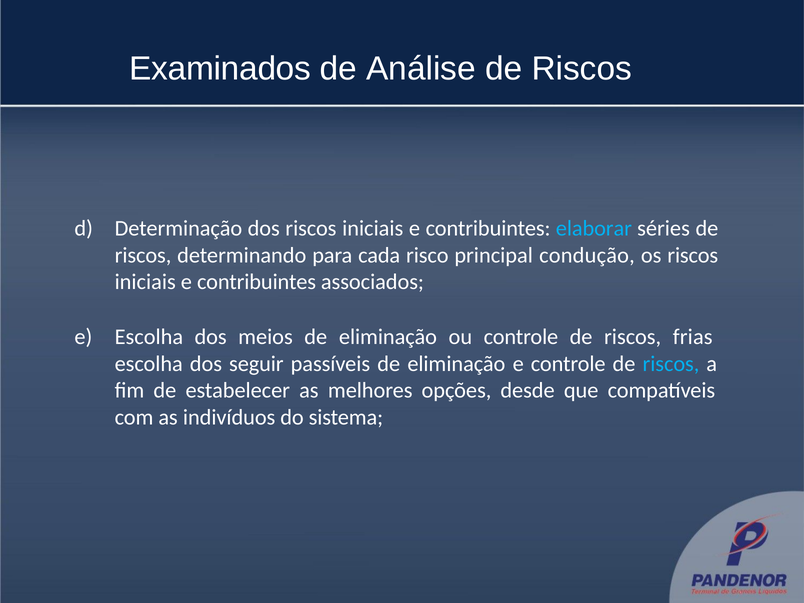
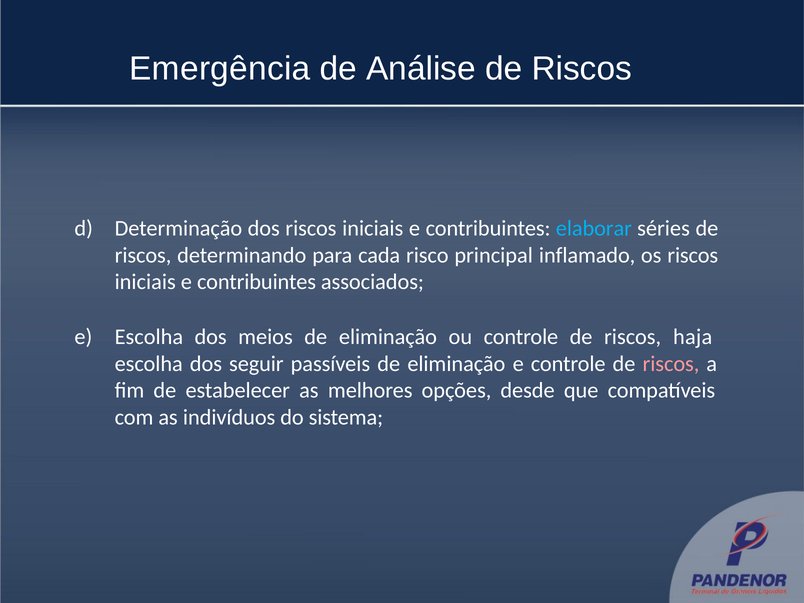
Examinados: Examinados -> Emergência (220, 69)
condução: condução -> inflamado (587, 255)
frias: frias -> haja (693, 337)
riscos colour: light blue -> pink (671, 364)
